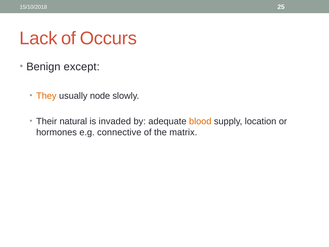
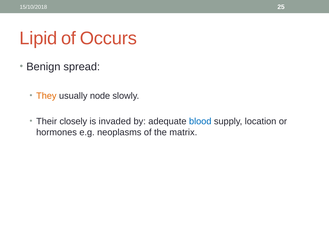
Lack: Lack -> Lipid (38, 38)
except: except -> spread (82, 67)
natural: natural -> closely (73, 121)
blood colour: orange -> blue (200, 121)
connective: connective -> neoplasms (119, 132)
